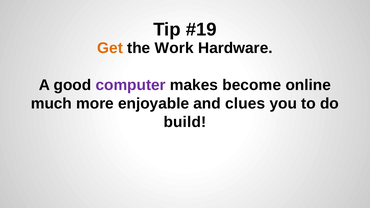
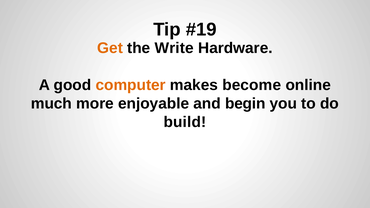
Work: Work -> Write (174, 48)
computer colour: purple -> orange (131, 85)
clues: clues -> begin (245, 104)
